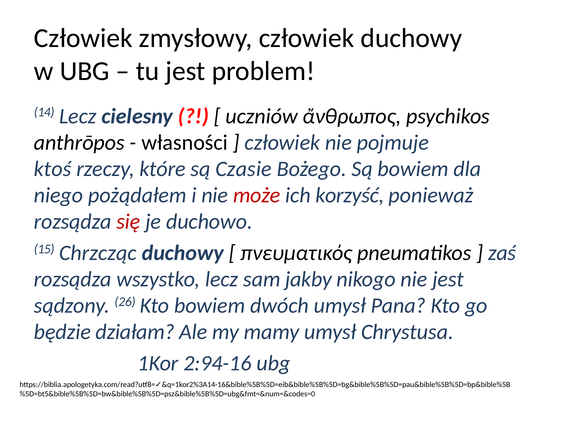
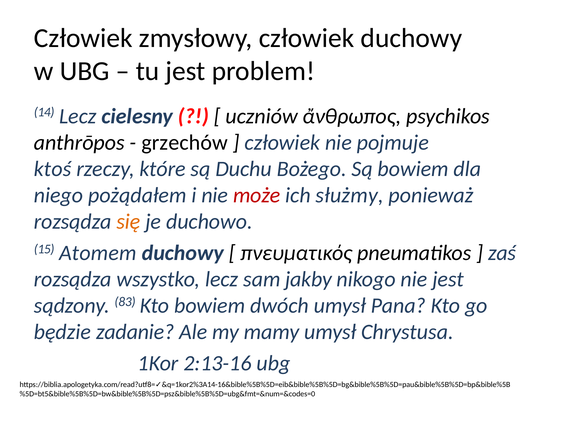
własności: własności -> grzechów (185, 143)
Czasie: Czasie -> Duchu (244, 169)
korzyść: korzyść -> służmy (350, 196)
się colour: red -> orange (128, 222)
Chrzcząc: Chrzcząc -> Atomem (98, 253)
26: 26 -> 83 (125, 302)
działam: działam -> zadanie (135, 333)
2:94-16: 2:94-16 -> 2:13-16 (217, 364)
